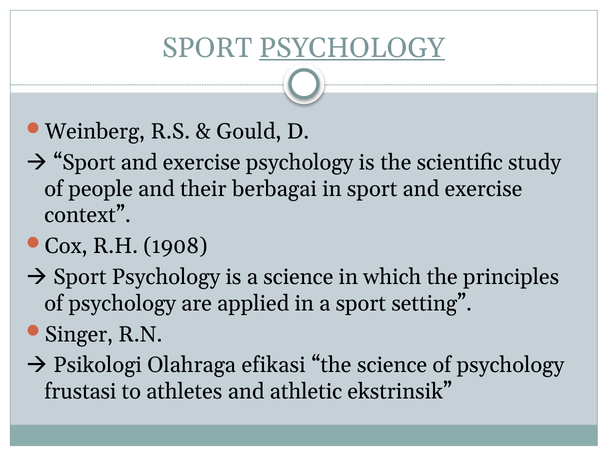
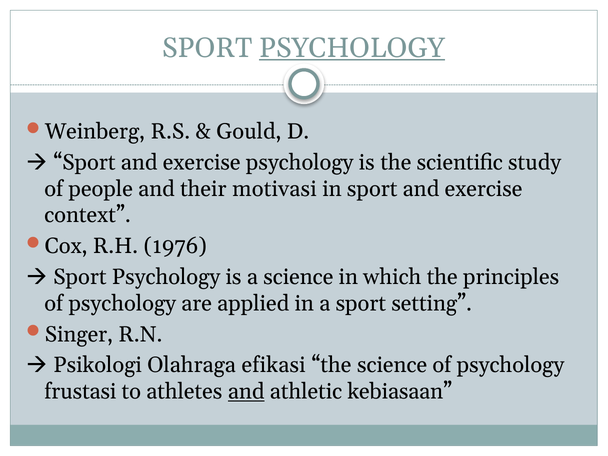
berbagai: berbagai -> motivasi (274, 189)
1908: 1908 -> 1976 (175, 246)
and underline: none -> present (246, 392)
ekstrinsik: ekstrinsik -> kebiasaan (400, 392)
